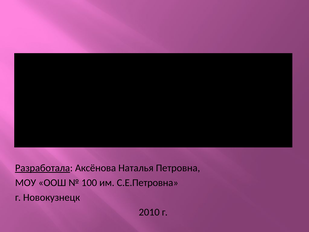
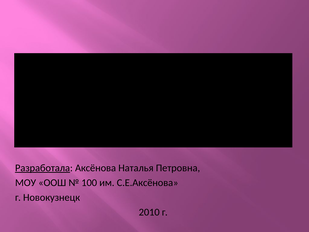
С.Е.Петровна: С.Е.Петровна -> С.Е.Аксёнова (148, 183)
